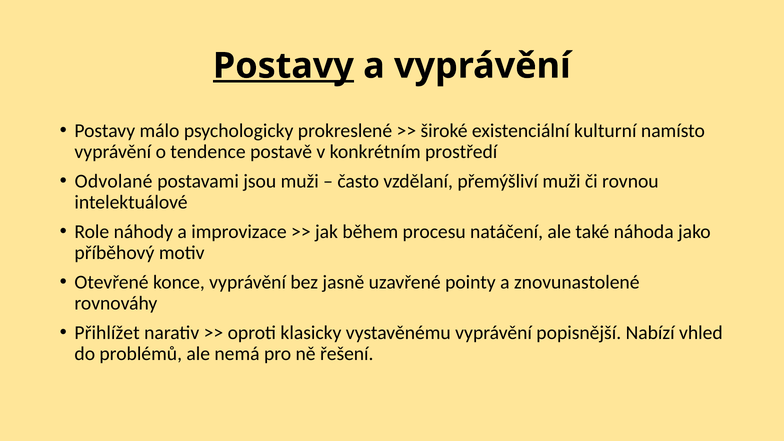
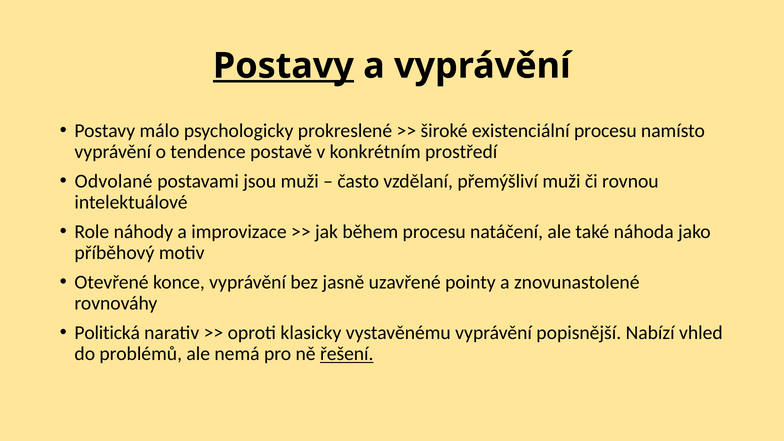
existenciální kulturní: kulturní -> procesu (605, 131)
Přihlížet: Přihlížet -> Politická (107, 333)
řešení underline: none -> present (347, 354)
